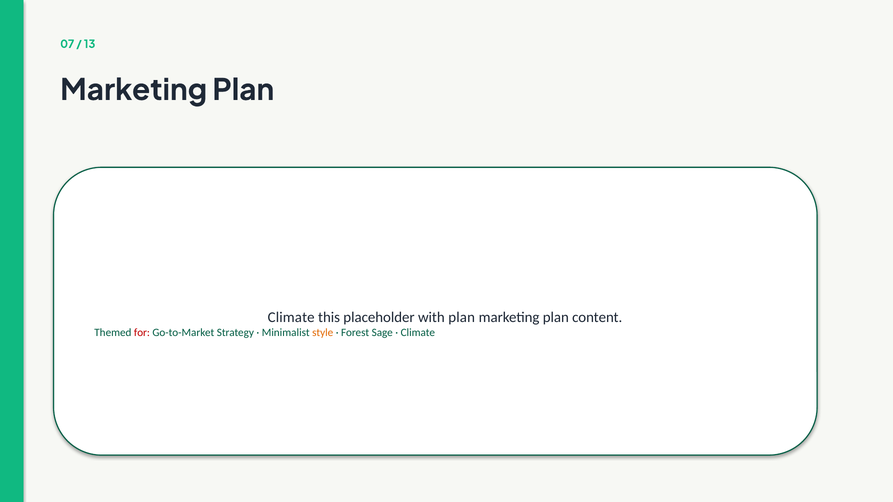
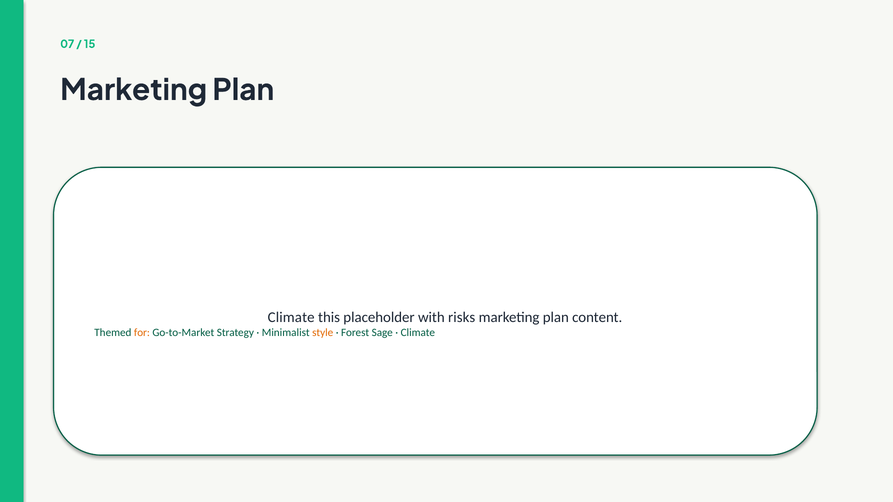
13: 13 -> 15 (90, 44)
with plan: plan -> risks (462, 317)
for colour: red -> orange (142, 333)
